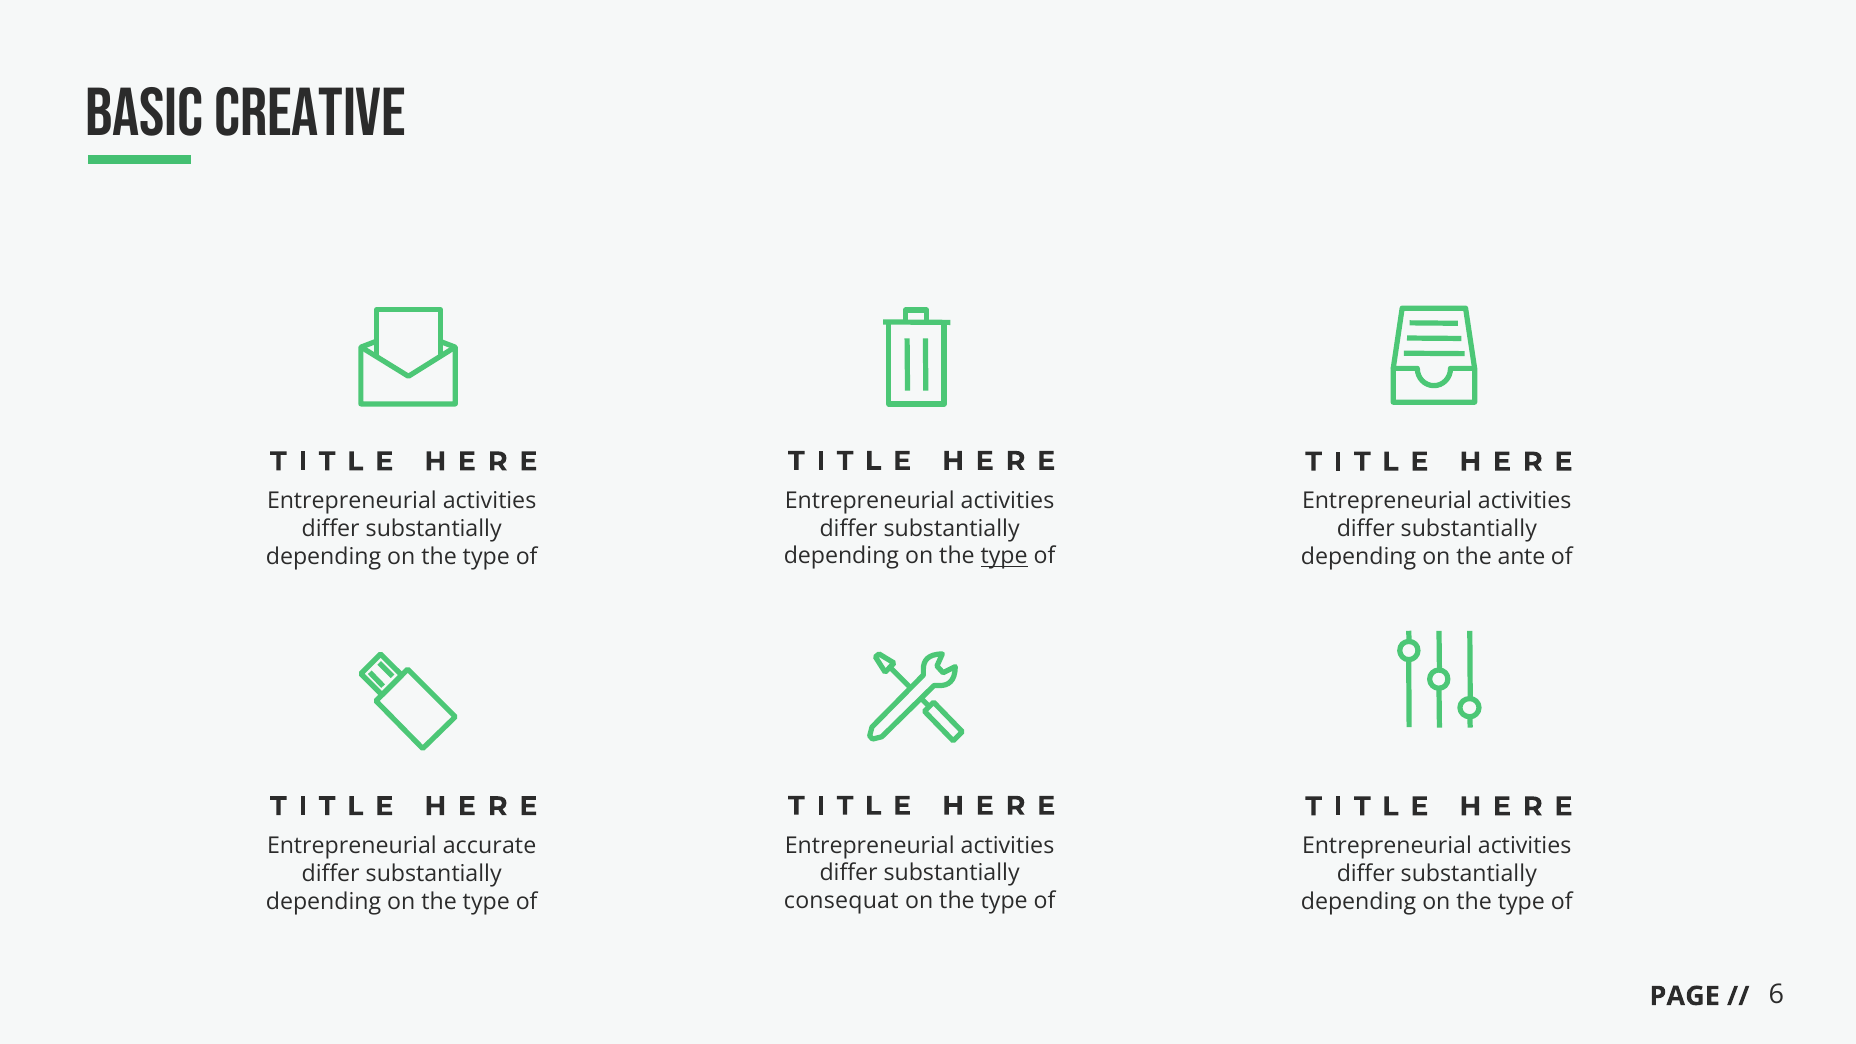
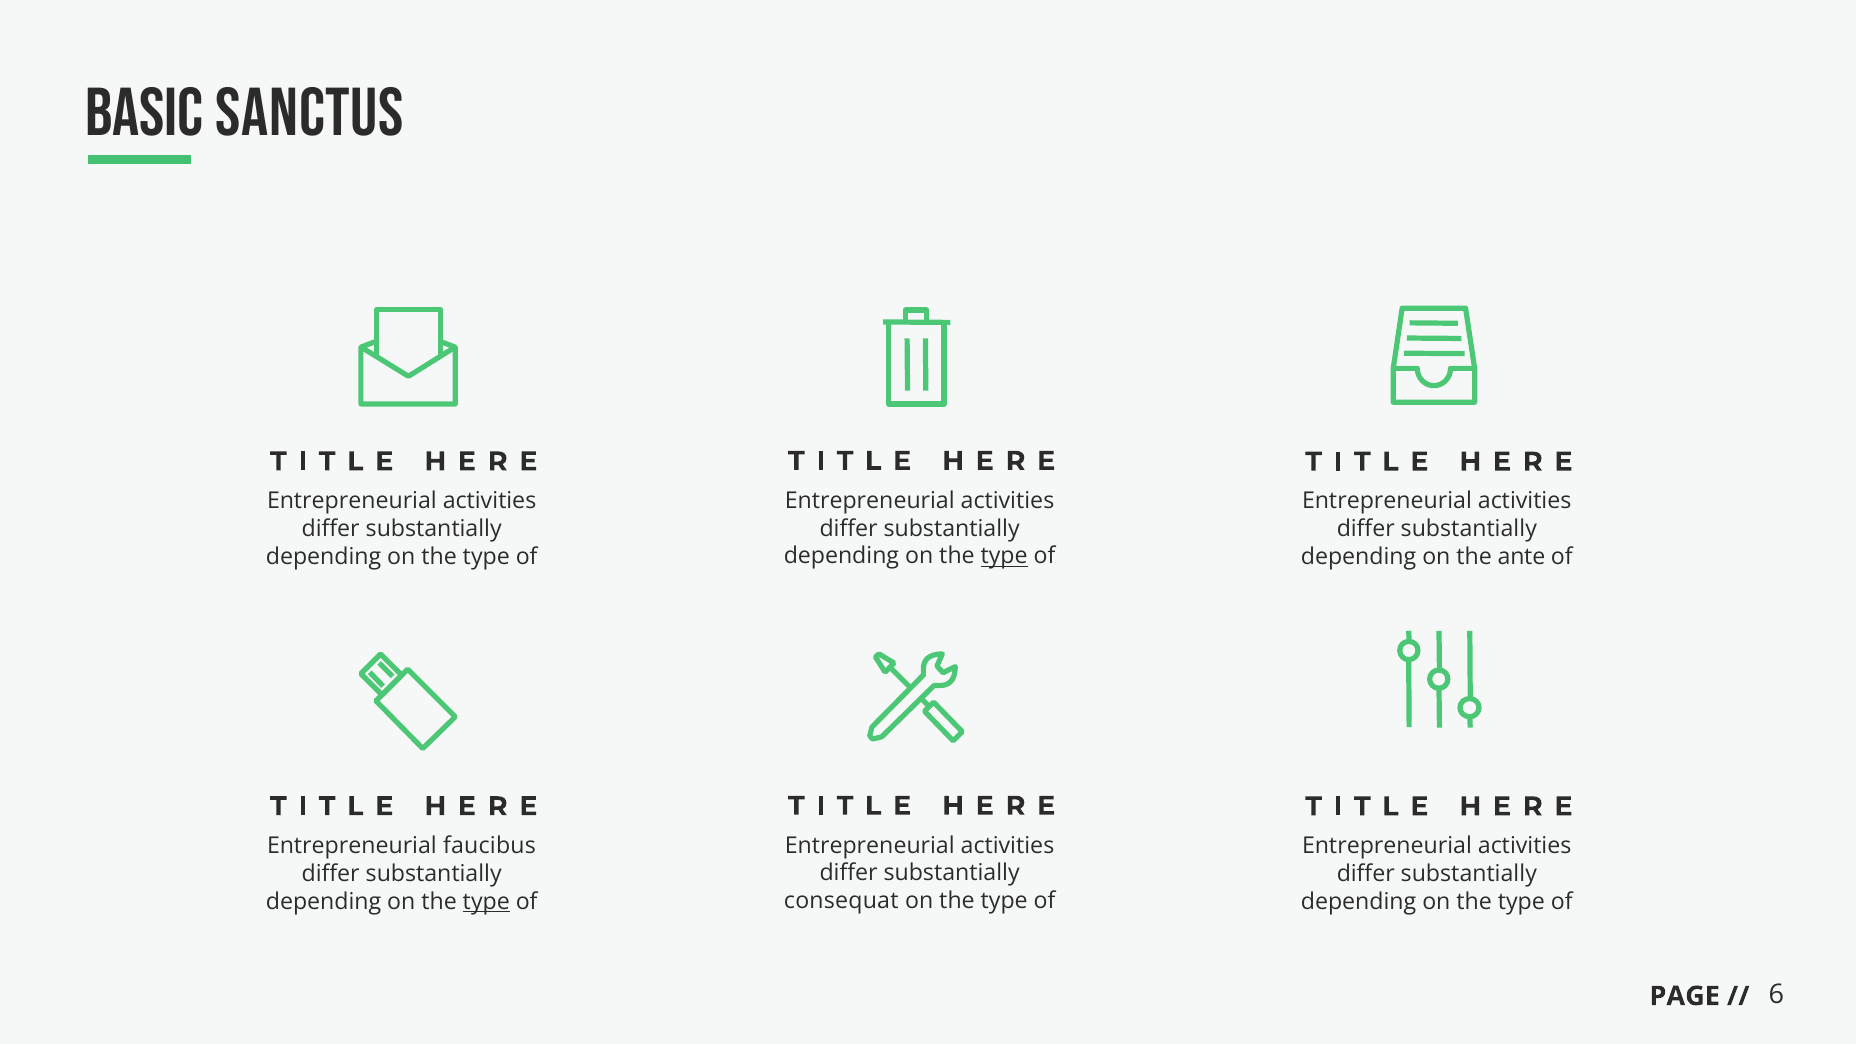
CREATIVE: CREATIVE -> SANCTUS (310, 113)
accurate: accurate -> faucibus (489, 846)
type underline: none -> present (486, 902)
